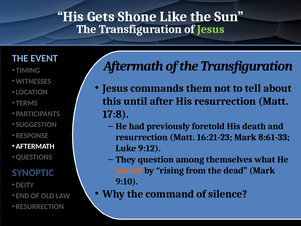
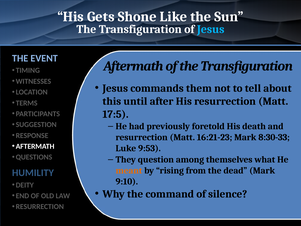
Jesus colour: light green -> light blue (211, 29)
17:8: 17:8 -> 17:5 (115, 114)
8:61-33: 8:61-33 -> 8:30-33 (274, 137)
9:12: 9:12 -> 9:53 (149, 148)
SYNOPTIC: SYNOPTIC -> HUMILITY (33, 173)
